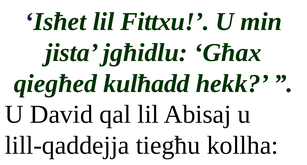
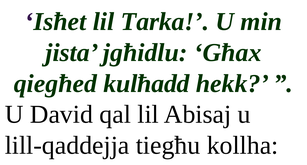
Fittxu: Fittxu -> Tarka (165, 22)
